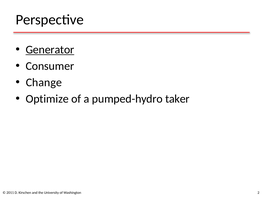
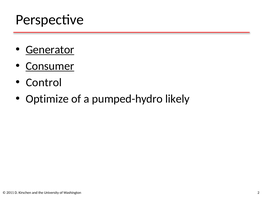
Consumer underline: none -> present (50, 66)
Change: Change -> Control (44, 83)
taker: taker -> likely (177, 99)
